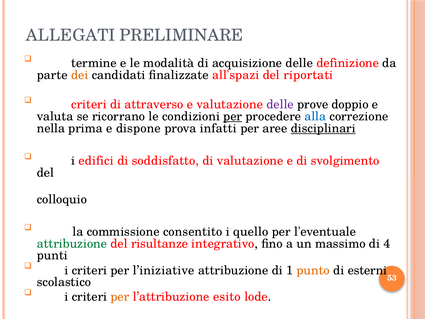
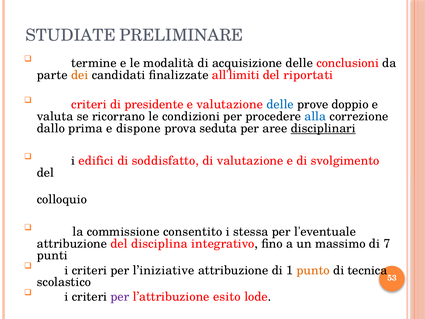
ALLEGATI: ALLEGATI -> STUDIATE (71, 35)
definizione: definizione -> conclusioni (348, 63)
all'spazi: all'spazi -> all'limiti (236, 75)
attraverso: attraverso -> presidente (154, 104)
delle colour: purple -> blue (280, 104)
per underline: present -> none (233, 116)
nella: nella -> dallo (51, 128)
infatti: infatti -> seduta (218, 128)
quello: quello -> stessa (251, 232)
attribuzione colour: green -> black (72, 243)
risultanze: risultanze -> disciplina (159, 243)
4: 4 -> 7 (387, 243)
esterni: esterni -> tecnica (367, 270)
per colour: orange -> purple (120, 297)
